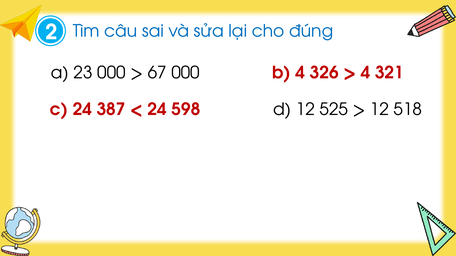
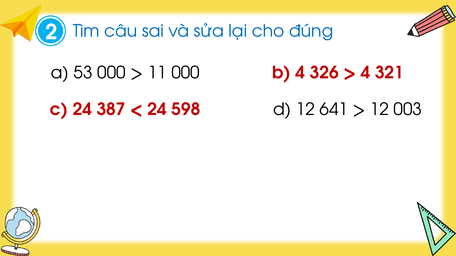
23: 23 -> 53 (83, 73)
67: 67 -> 11 (157, 73)
525: 525 -> 641 (334, 110)
518: 518 -> 003 (408, 110)
